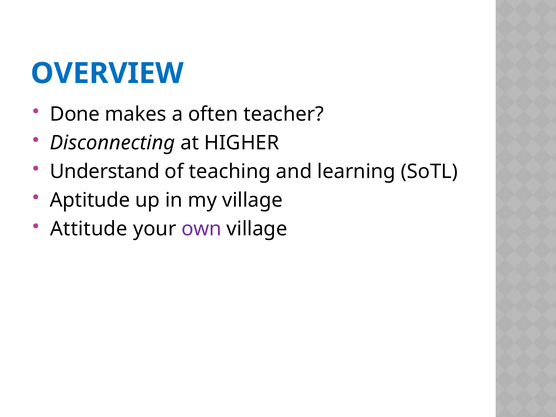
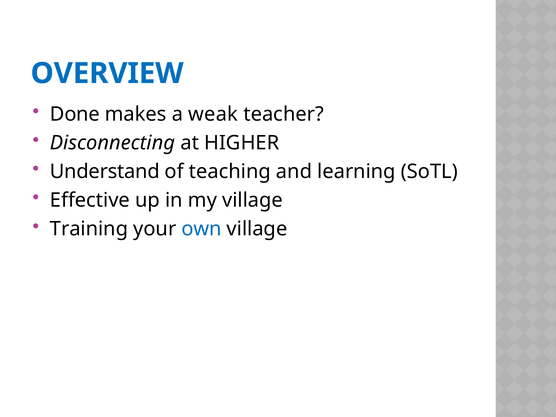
often: often -> weak (213, 114)
Aptitude: Aptitude -> Effective (90, 200)
Attitude: Attitude -> Training (89, 229)
own colour: purple -> blue (202, 229)
